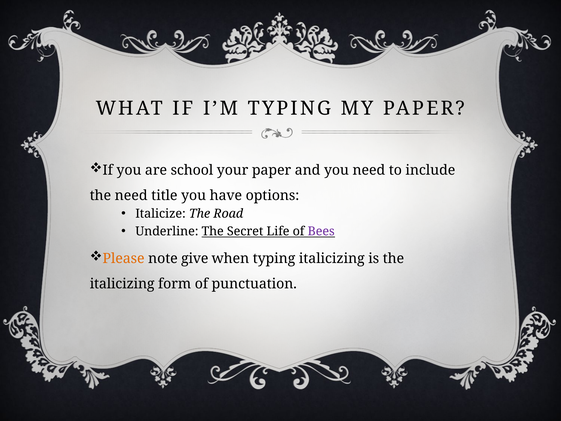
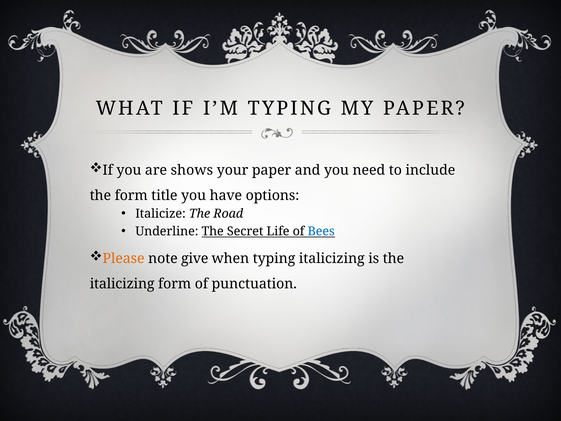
school: school -> shows (192, 170)
the need: need -> form (131, 195)
Bees colour: purple -> blue (321, 231)
